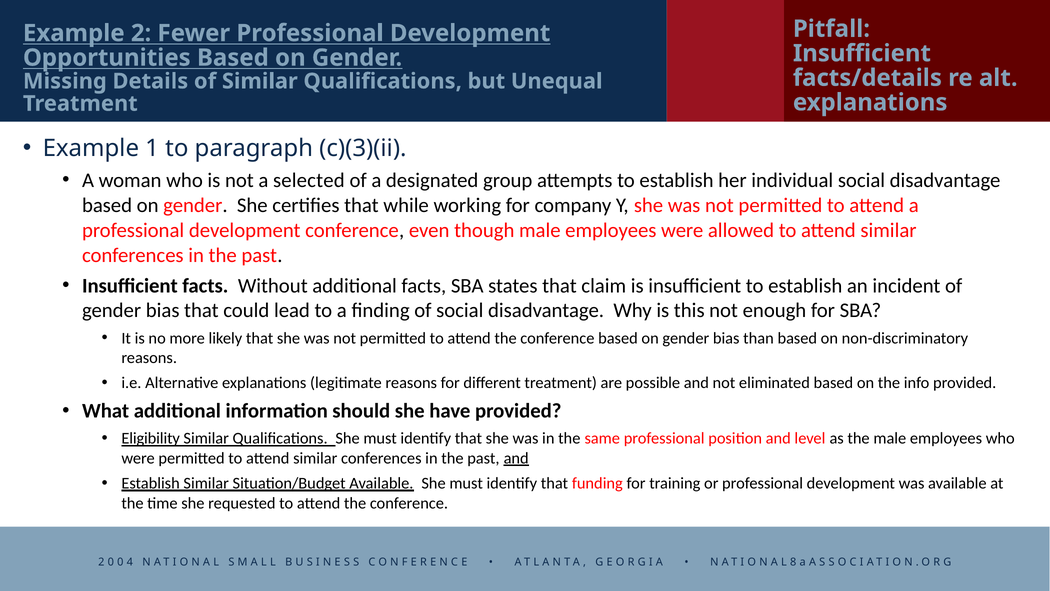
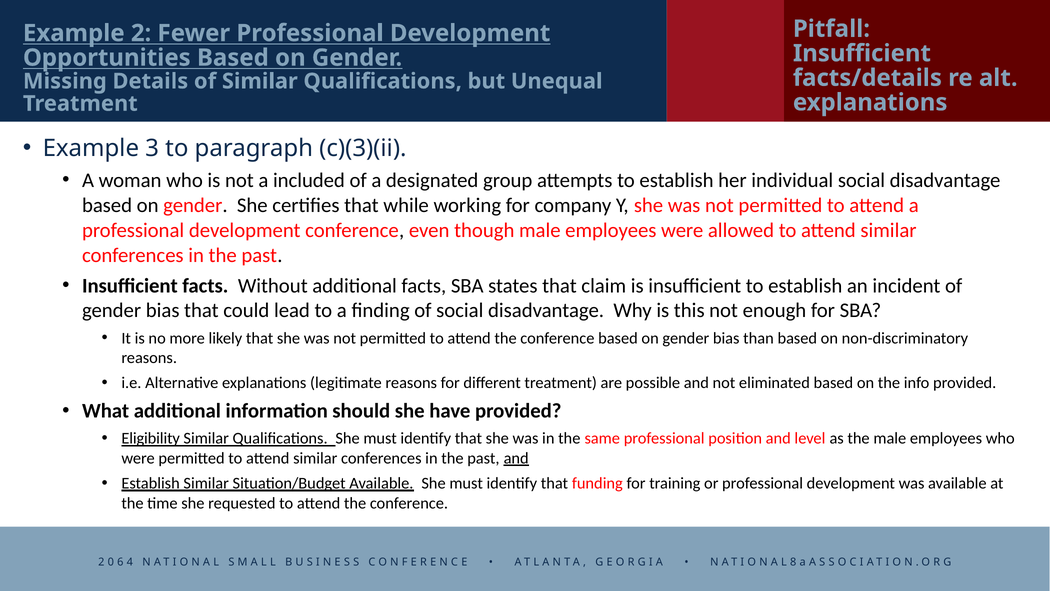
1: 1 -> 3 (152, 148)
selected: selected -> included (309, 180)
0: 0 -> 6 (120, 562)
